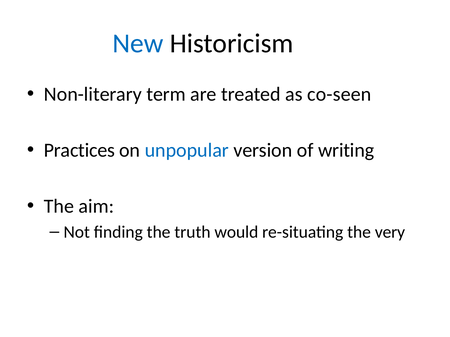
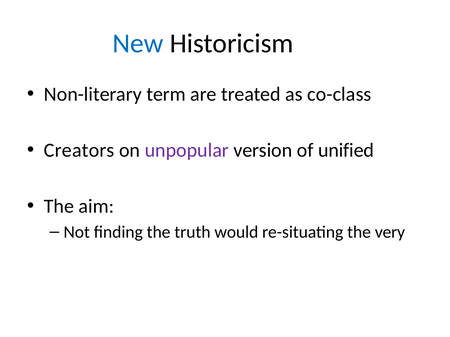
co-seen: co-seen -> co-class (339, 94)
Practices: Practices -> Creators (79, 150)
unpopular colour: blue -> purple (187, 150)
writing: writing -> unified (346, 150)
